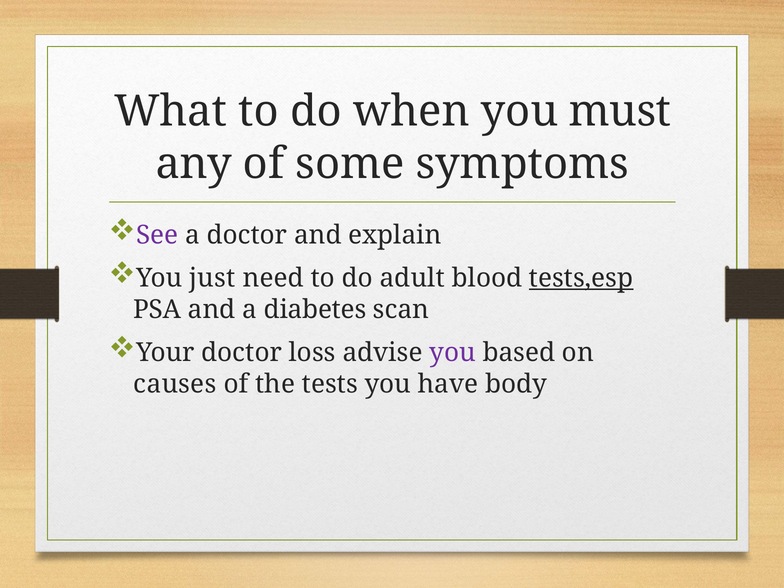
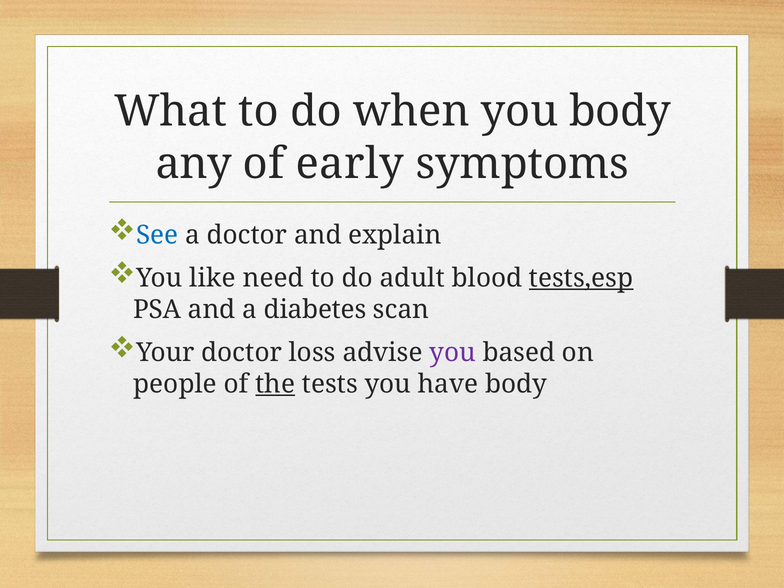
you must: must -> body (620, 112)
some: some -> early (350, 164)
See colour: purple -> blue (157, 235)
just: just -> like (212, 278)
causes: causes -> people (175, 384)
the underline: none -> present (275, 384)
